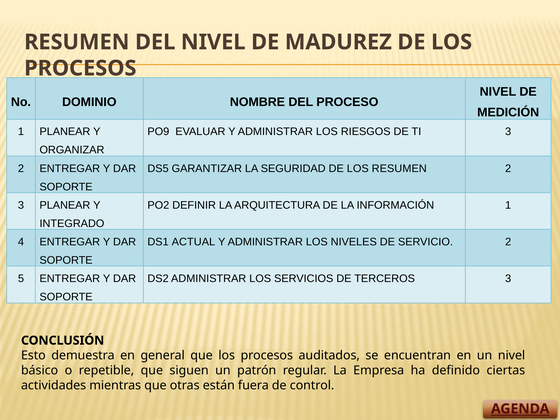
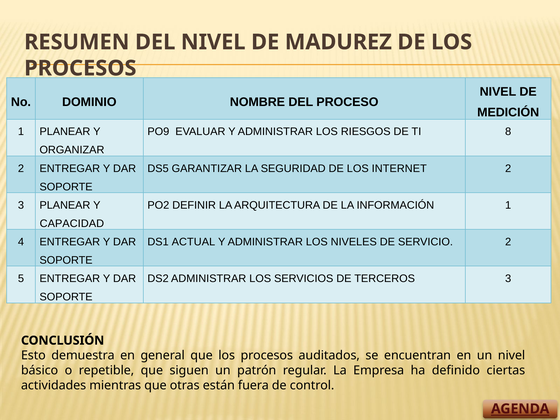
TI 3: 3 -> 8 (508, 132)
LOS RESUMEN: RESUMEN -> INTERNET (399, 168)
INTEGRADO: INTEGRADO -> CAPACIDAD (72, 223)
